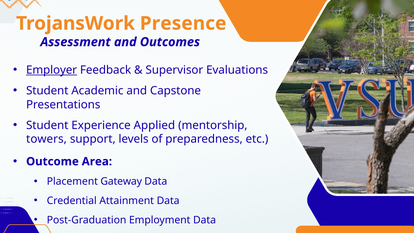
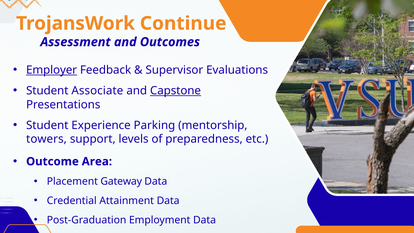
Presence: Presence -> Continue (183, 23)
Academic: Academic -> Associate (97, 91)
Capstone underline: none -> present (175, 91)
Applied: Applied -> Parking (154, 125)
